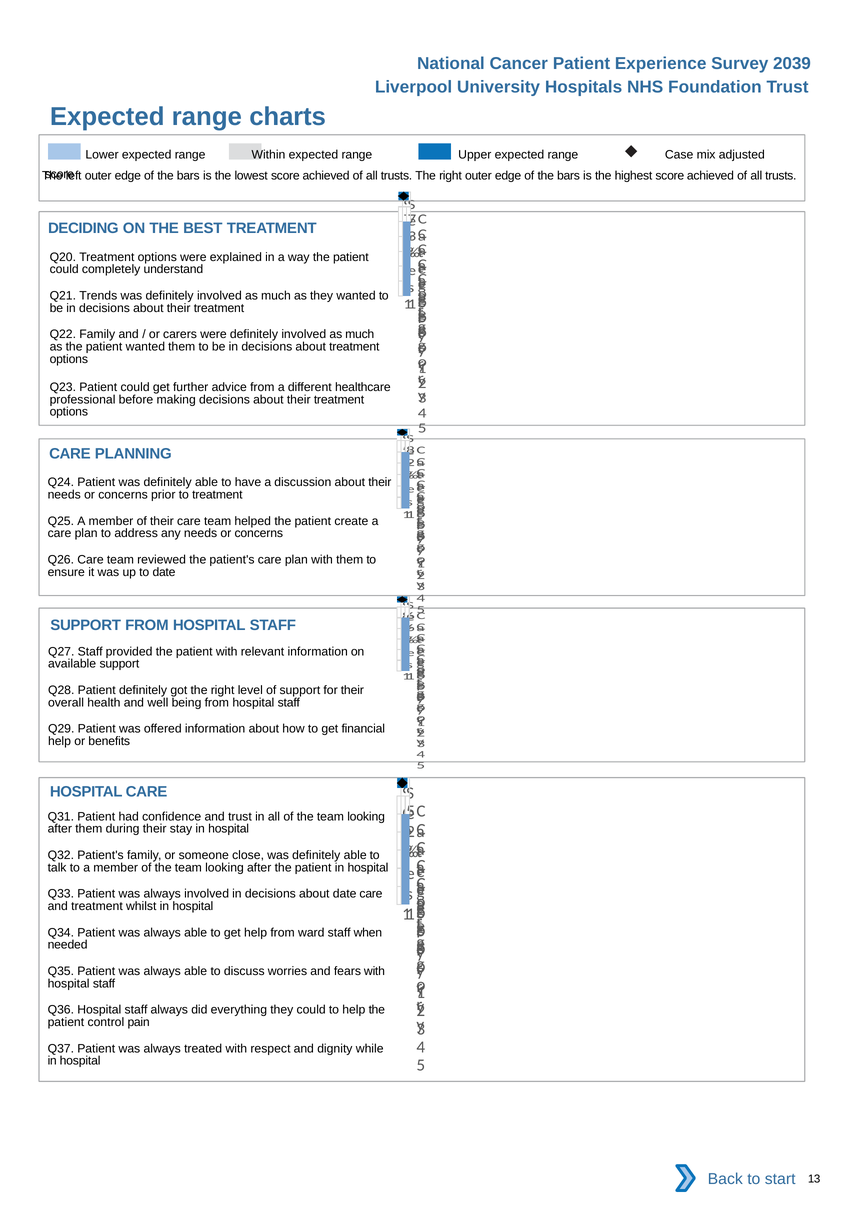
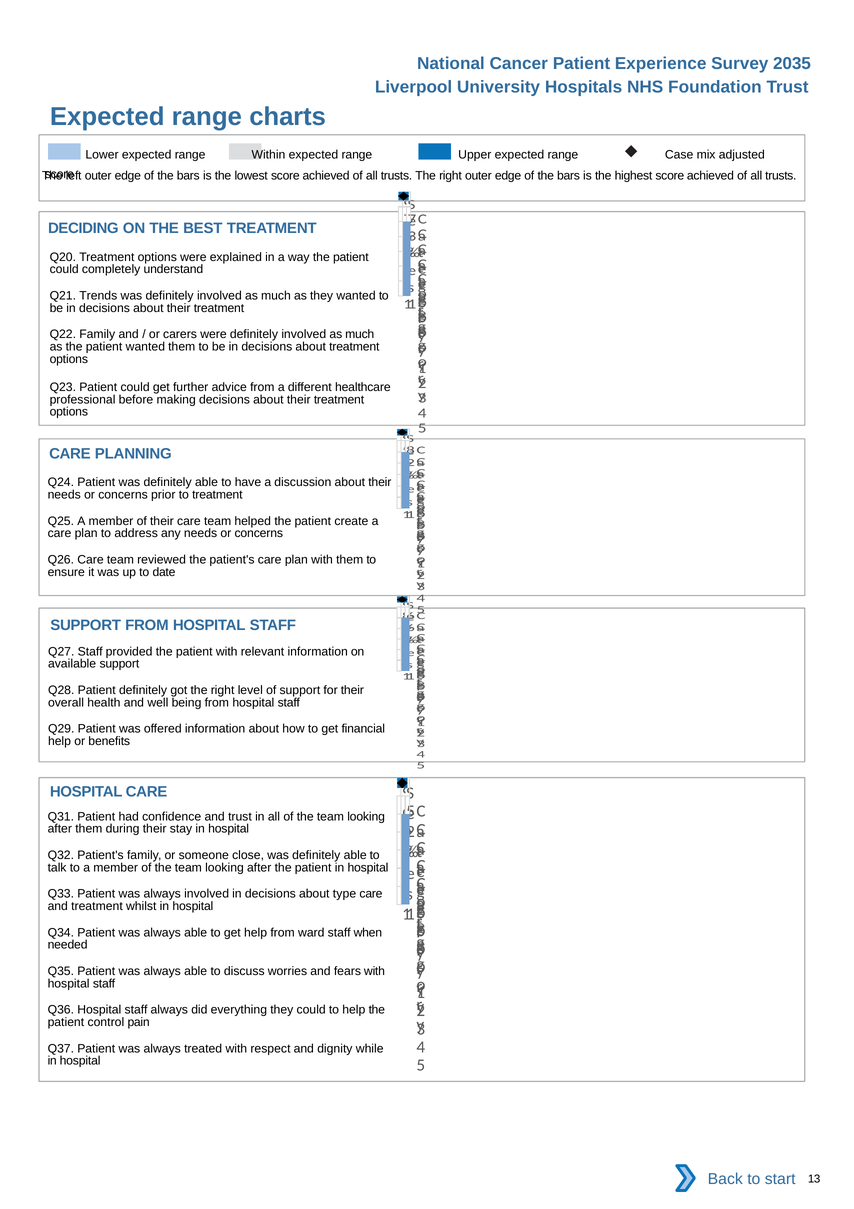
2039: 2039 -> 2035 (792, 64)
about date: date -> type (345, 893)
